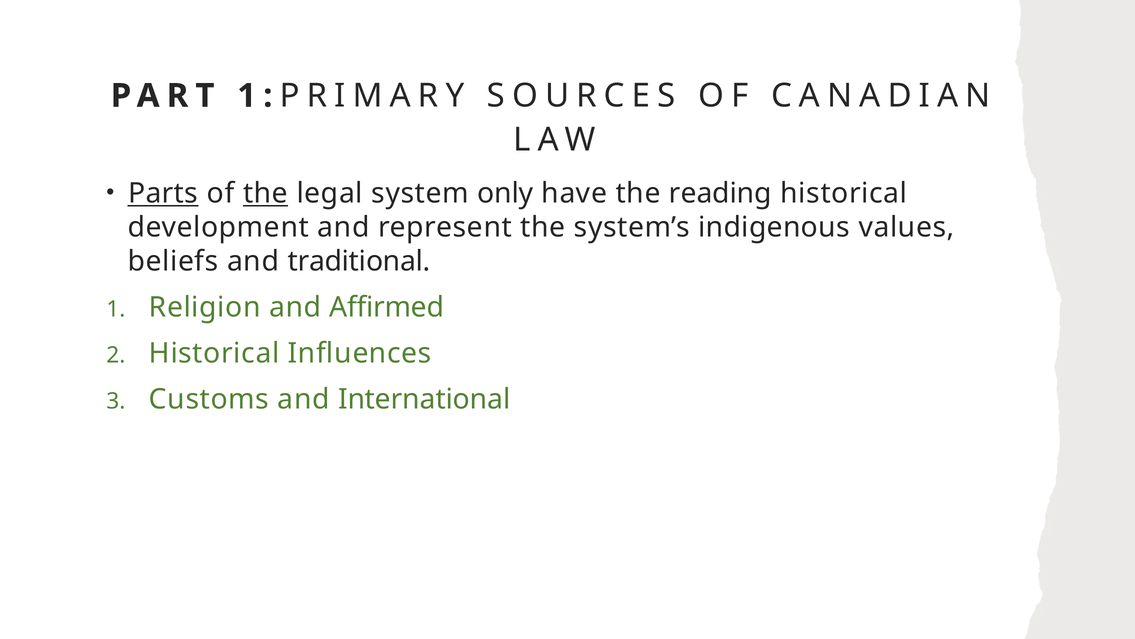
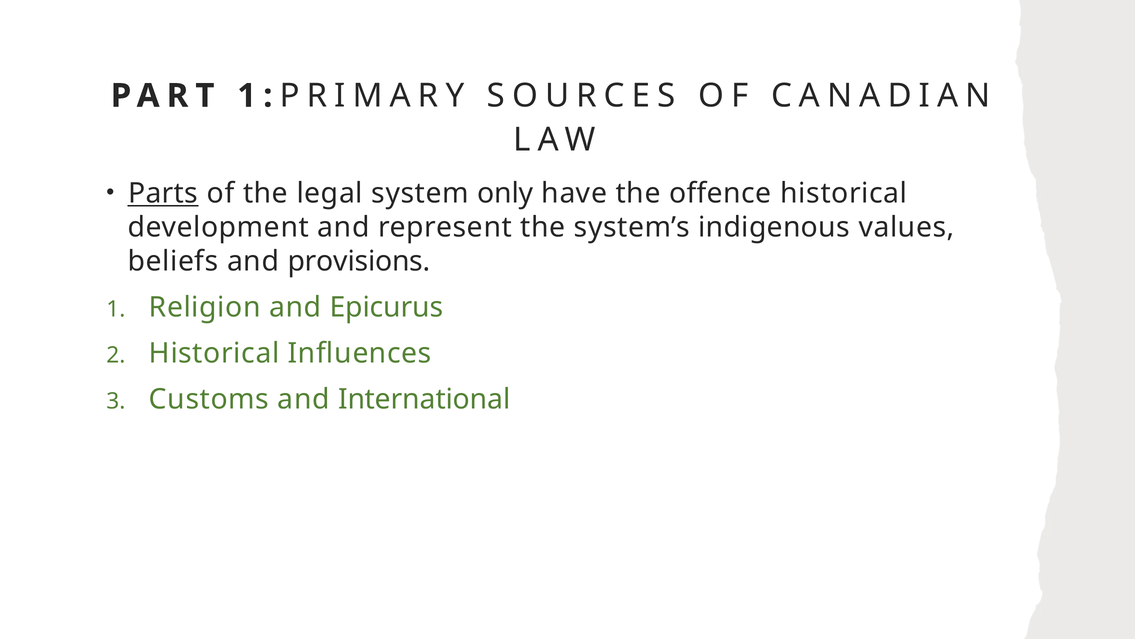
the underline: present -> none (265, 193)
reading: reading -> offence (720, 193)
traditional: traditional -> provisions (359, 261)
Affirmed: Affirmed -> Epicurus (387, 307)
